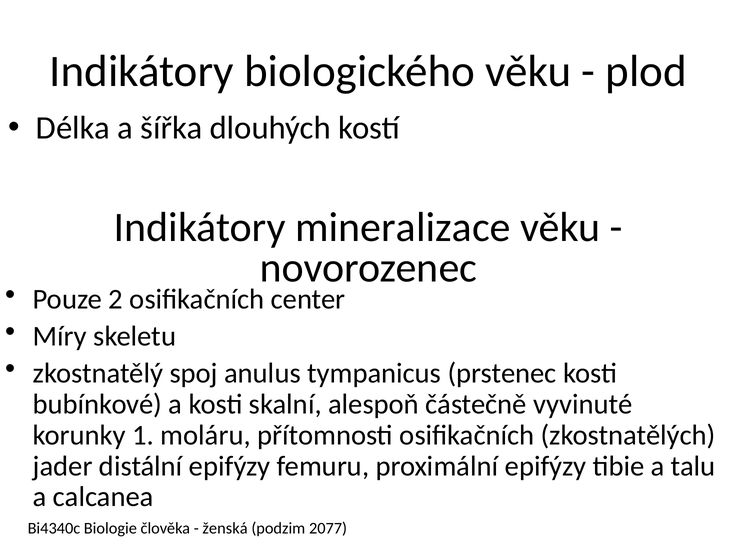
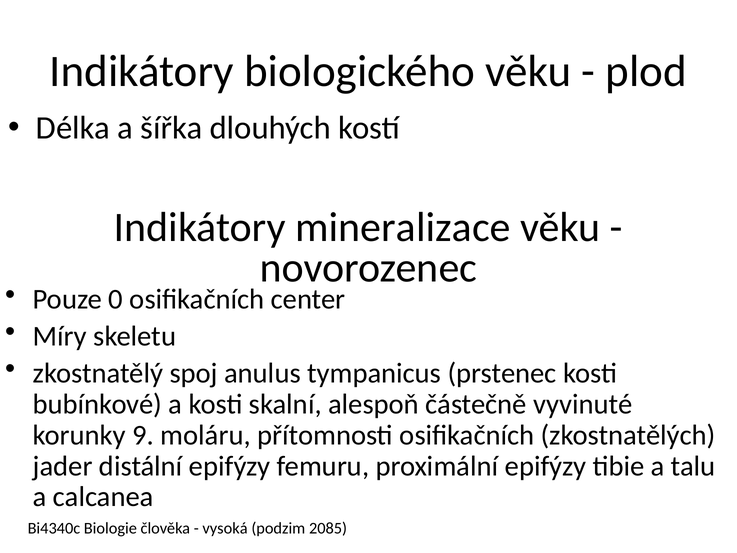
2: 2 -> 0 (116, 299)
1: 1 -> 9 (143, 435)
ženská: ženská -> vysoká (225, 528)
2077: 2077 -> 2085 (328, 528)
